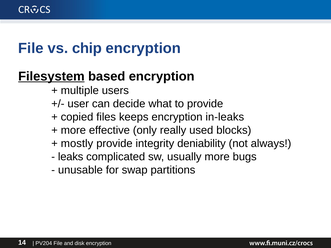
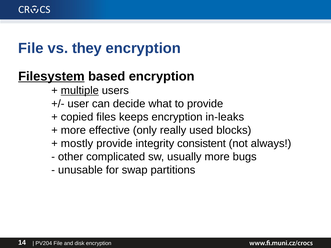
chip: chip -> they (87, 48)
multiple underline: none -> present (80, 91)
deniability: deniability -> consistent (202, 144)
leaks: leaks -> other (71, 157)
